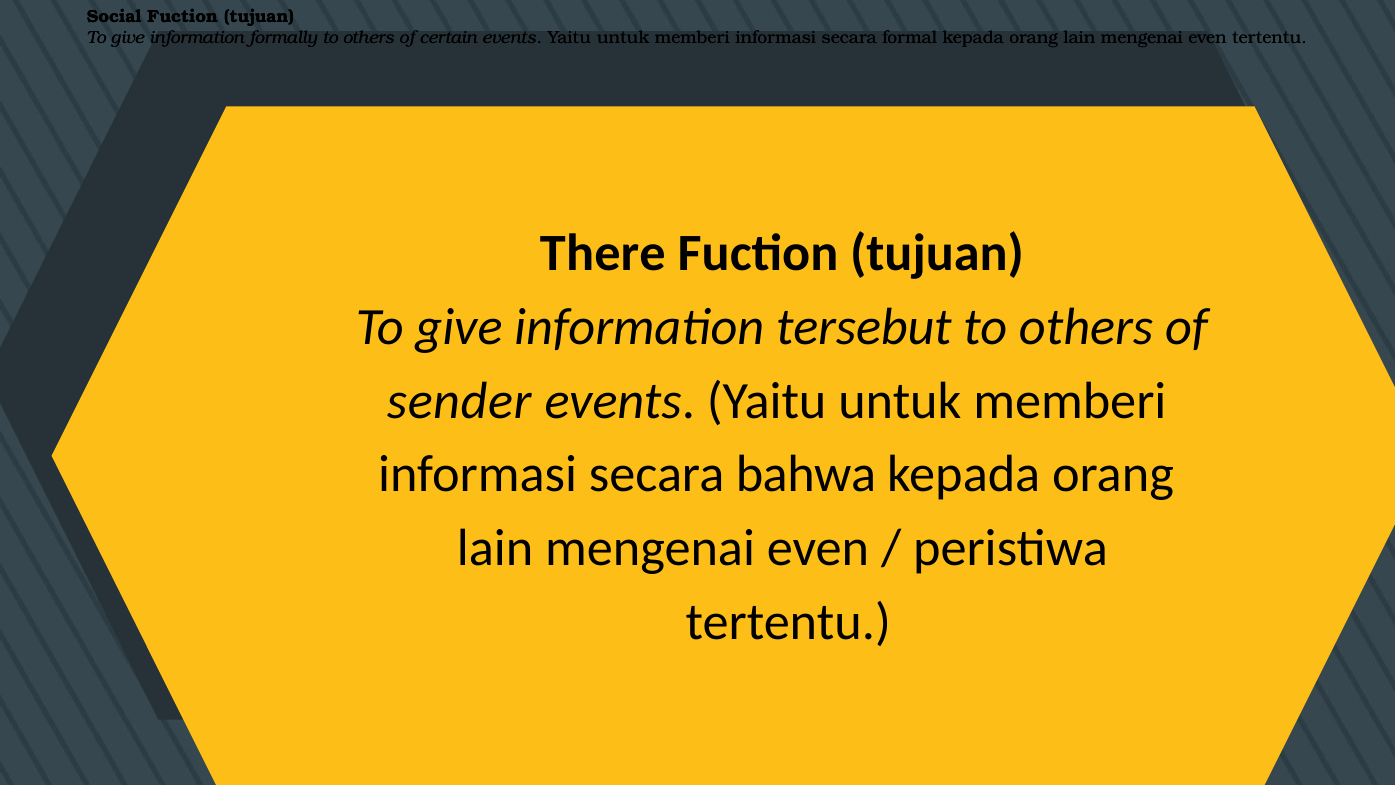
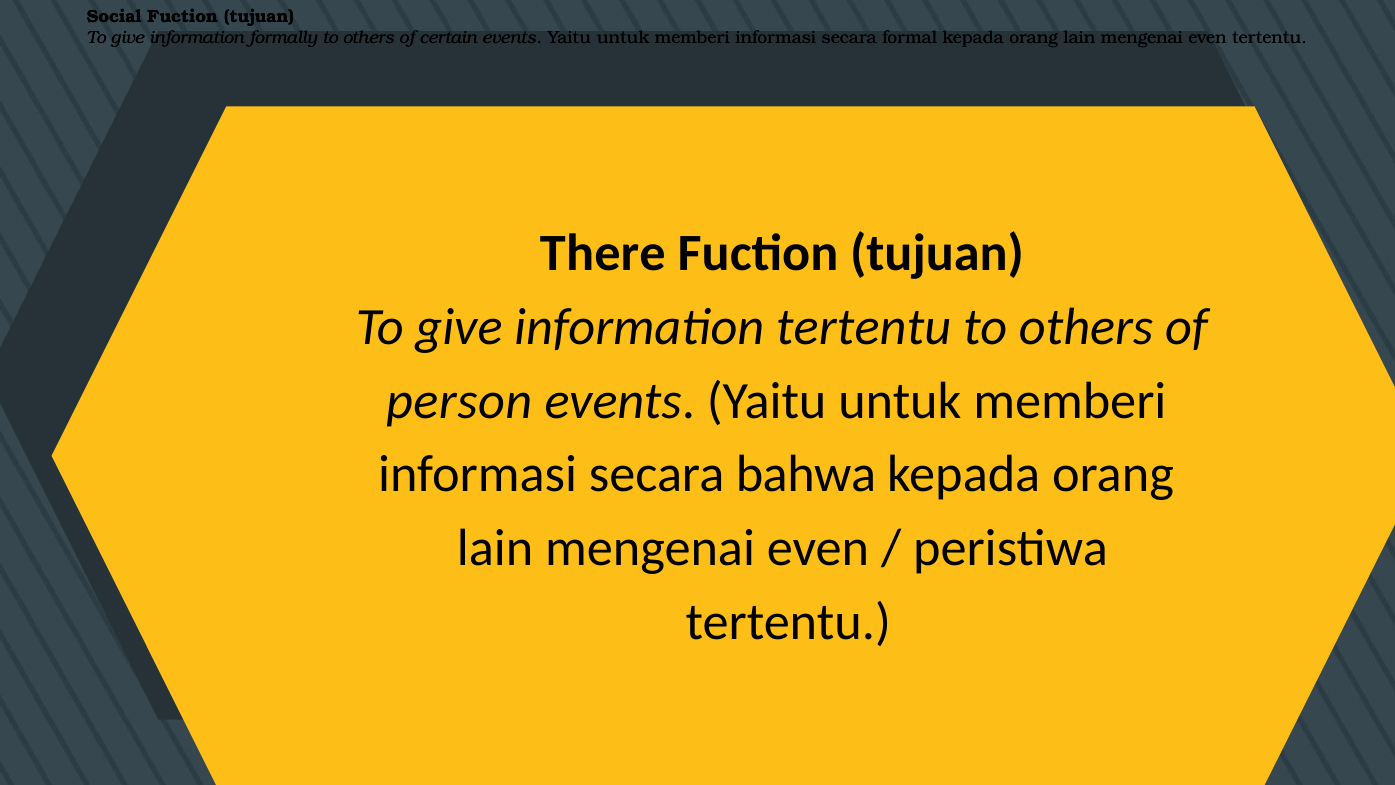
information tersebut: tersebut -> tertentu (864, 327)
sender: sender -> person (459, 401)
